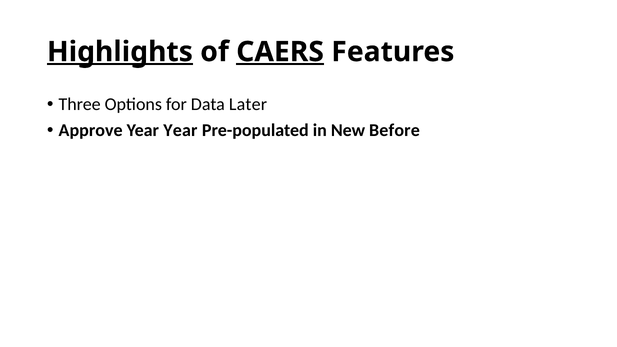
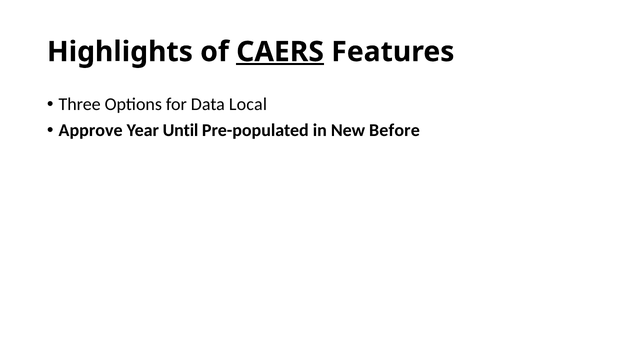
Highlights underline: present -> none (120, 52)
Later: Later -> Local (248, 104)
Year Year: Year -> Until (181, 130)
